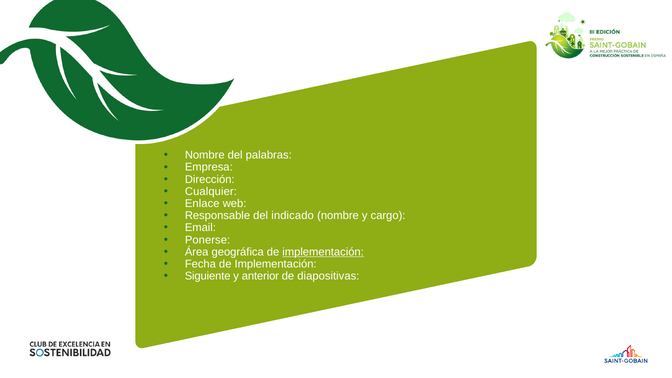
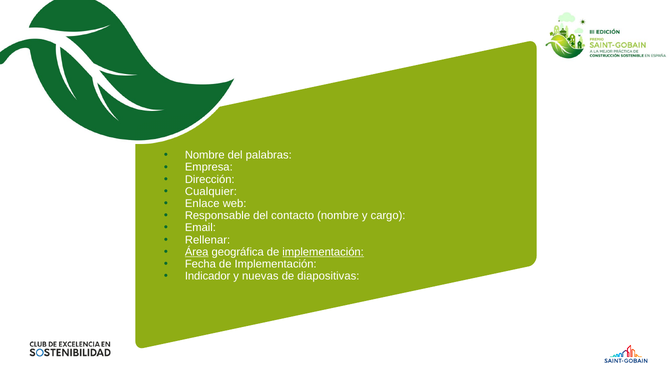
indicado: indicado -> contacto (293, 216)
Ponerse: Ponerse -> Rellenar (208, 240)
Área underline: none -> present (197, 252)
Siguiente: Siguiente -> Indicador (208, 276)
anterior: anterior -> nuevas (260, 276)
